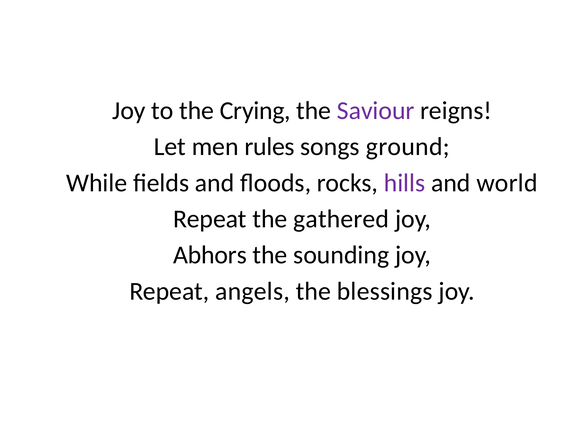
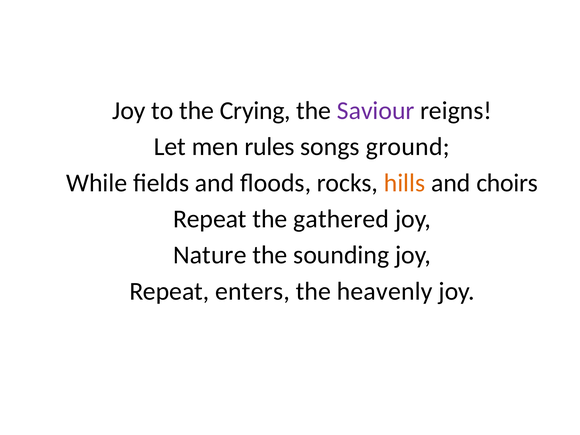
hills colour: purple -> orange (405, 183)
world: world -> choirs (507, 183)
Abhors: Abhors -> Nature (210, 255)
angels: angels -> enters (253, 291)
blessings: blessings -> heavenly (385, 291)
